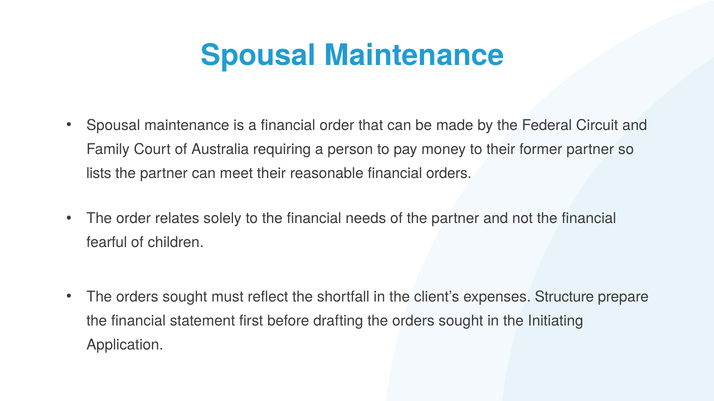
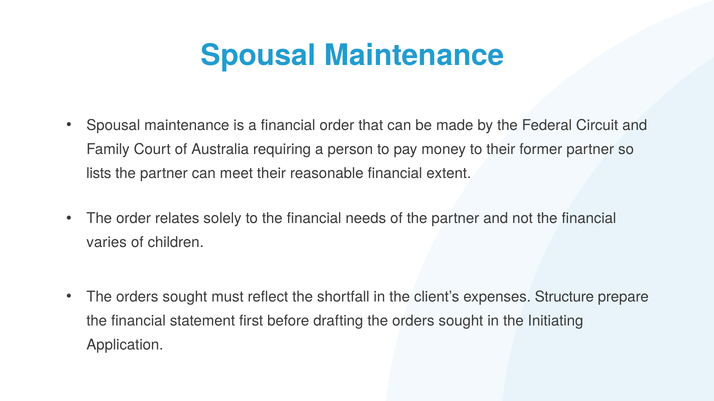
financial orders: orders -> extent (449, 174)
fearful: fearful -> varies (107, 243)
